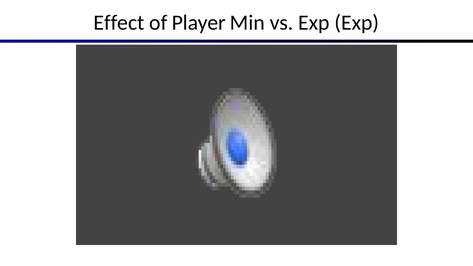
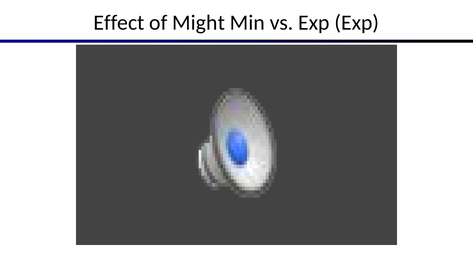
Player: Player -> Might (199, 23)
